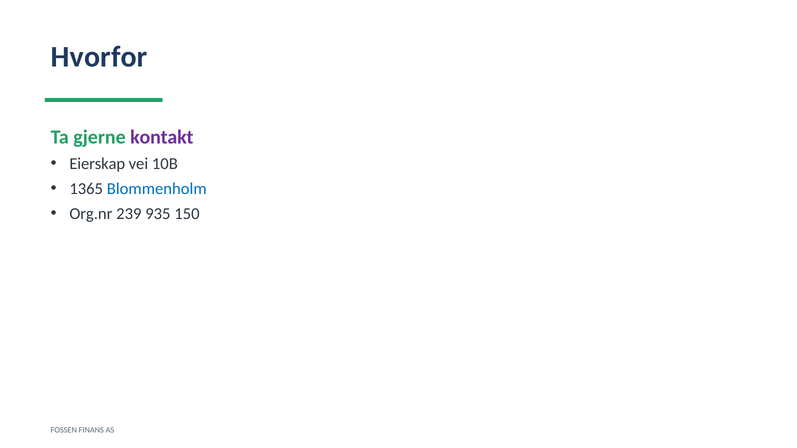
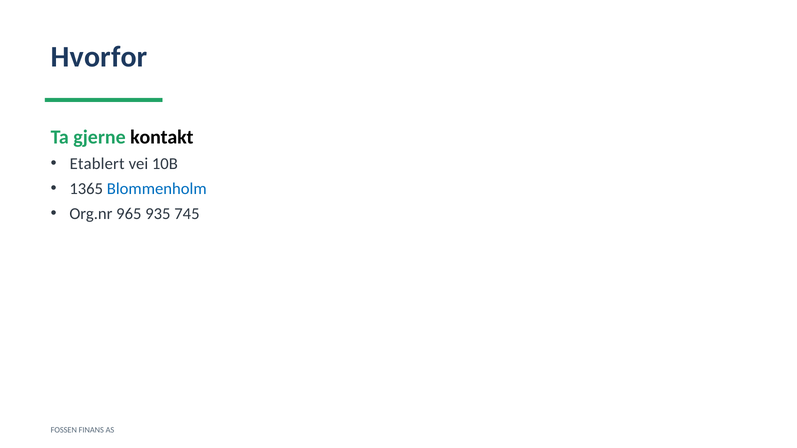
kontakt colour: purple -> black (162, 137)
Eierskap: Eierskap -> Etablert (97, 164)
239: 239 -> 965 (129, 214)
150: 150 -> 745 (187, 214)
